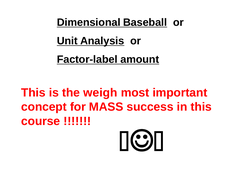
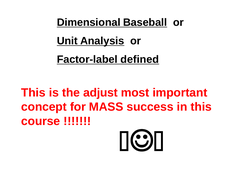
amount: amount -> defined (140, 60)
weigh: weigh -> adjust (100, 93)
